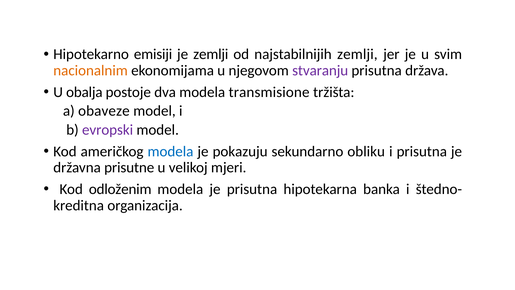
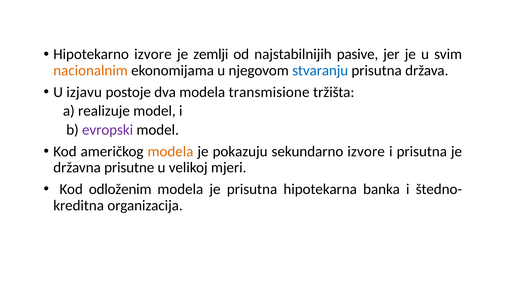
Hipotekarno emisiji: emisiji -> izvore (153, 54)
najstabilnijih zemlji: zemlji -> pasive (358, 54)
stvaranju colour: purple -> blue (320, 70)
obalja: obalja -> izjavu (84, 92)
obaveze: obaveze -> realizuje (104, 111)
modela colour: blue -> orange (170, 151)
sekundarno obliku: obliku -> izvore (366, 151)
